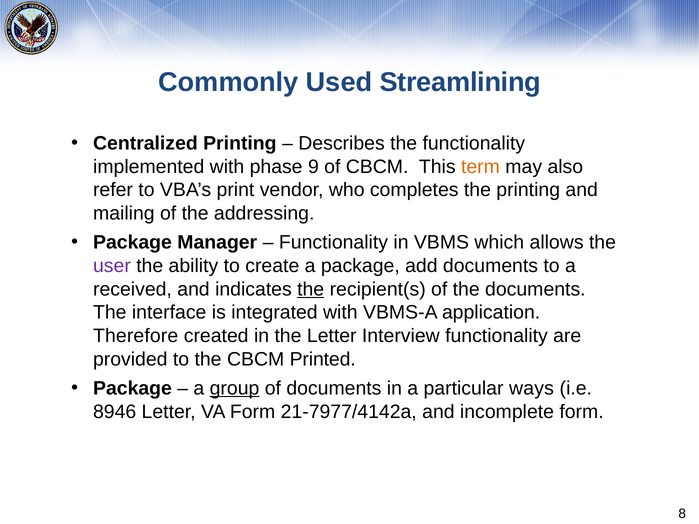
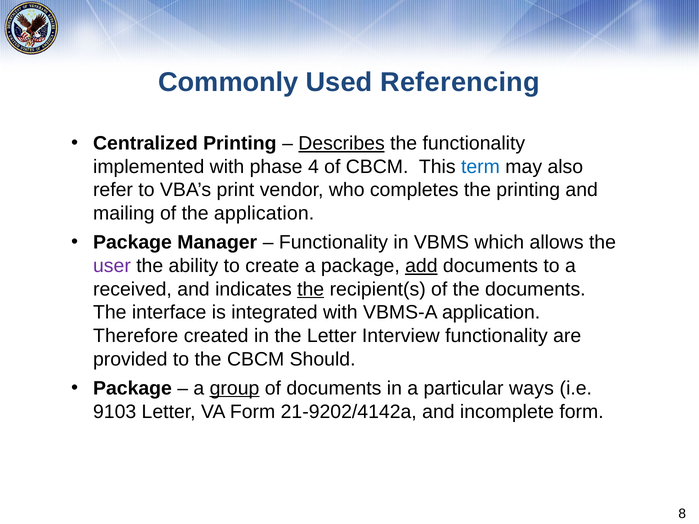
Streamlining: Streamlining -> Referencing (460, 82)
Describes underline: none -> present (342, 143)
9: 9 -> 4 (313, 167)
term colour: orange -> blue (480, 167)
the addressing: addressing -> application (264, 213)
add underline: none -> present (421, 266)
Printed: Printed -> Should (323, 359)
8946: 8946 -> 9103 (115, 412)
21-7977/4142a: 21-7977/4142a -> 21-9202/4142a (349, 412)
